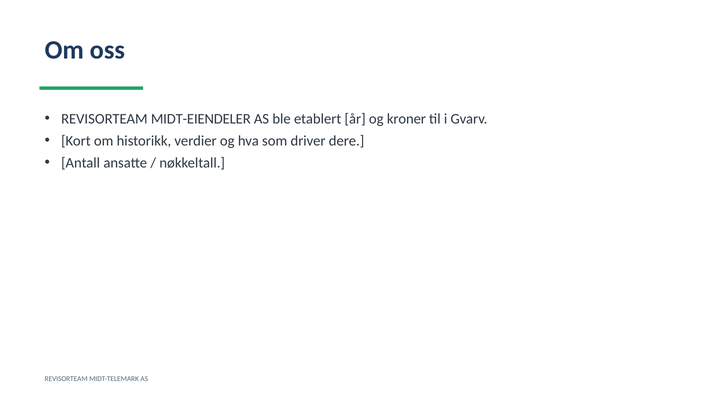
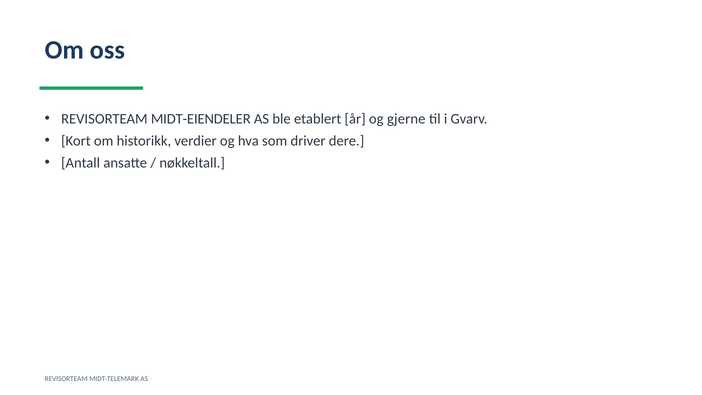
kroner: kroner -> gjerne (406, 119)
